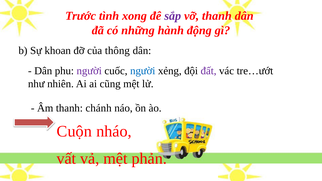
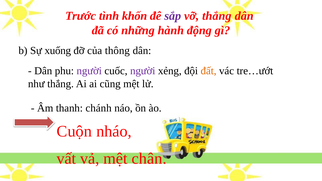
xong: xong -> khốn (135, 16)
vỡ thanh: thanh -> thắng (217, 16)
khoan: khoan -> xuống (58, 51)
người colour: blue -> purple (143, 71)
đất colour: purple -> orange (209, 71)
như nhiên: nhiên -> thắng (61, 84)
phản: phản -> chân (149, 159)
